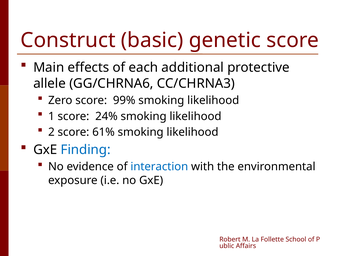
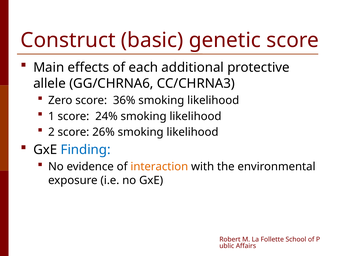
99%: 99% -> 36% (124, 100)
61%: 61% -> 26% (103, 132)
interaction colour: blue -> orange (159, 167)
